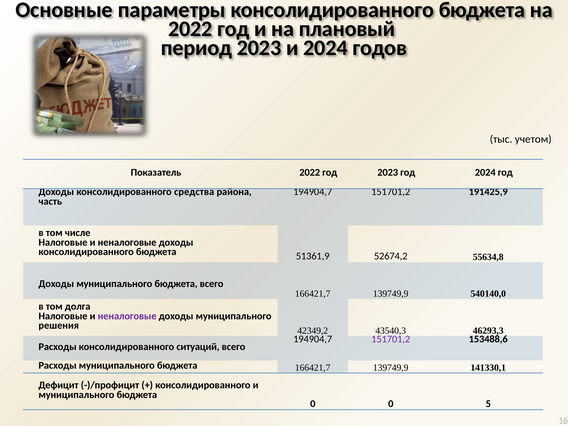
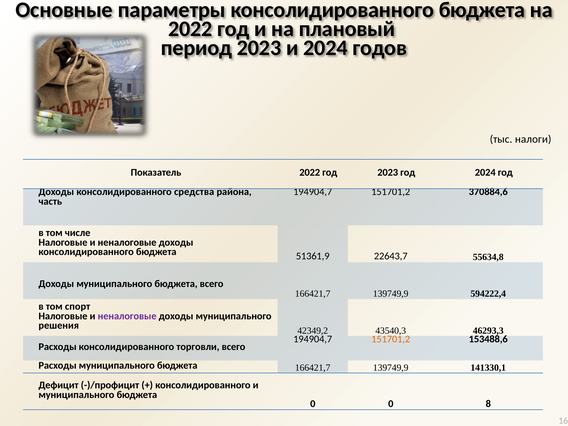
учетом: учетом -> налоги (533, 139)
191425,9: 191425,9 -> 370884,6 (488, 192)
52674,2: 52674,2 -> 22643,7 (391, 256)
540140,0: 540140,0 -> 594222,4 (488, 294)
долга: долга -> спорт (78, 307)
151701,2 colour: purple -> orange (391, 339)
ситуаций: ситуаций -> торговли (198, 347)
5: 5 -> 8 (488, 404)
